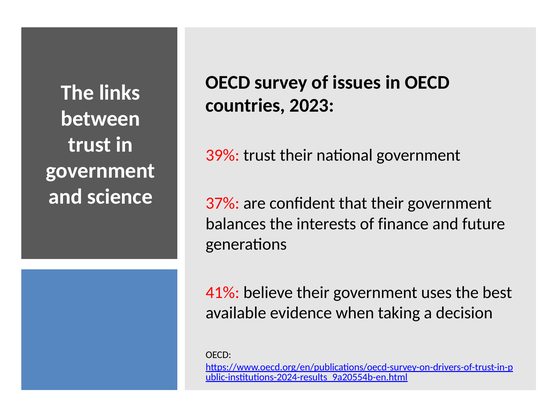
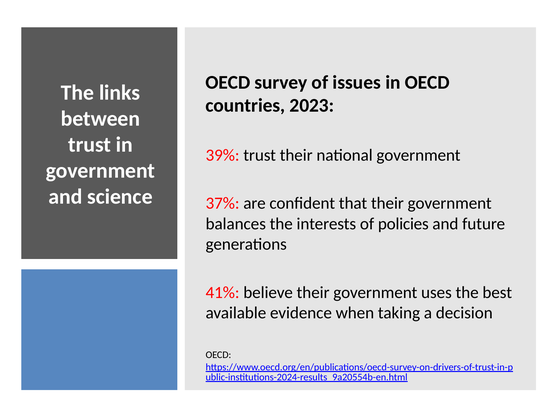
finance: finance -> policies (403, 224)
